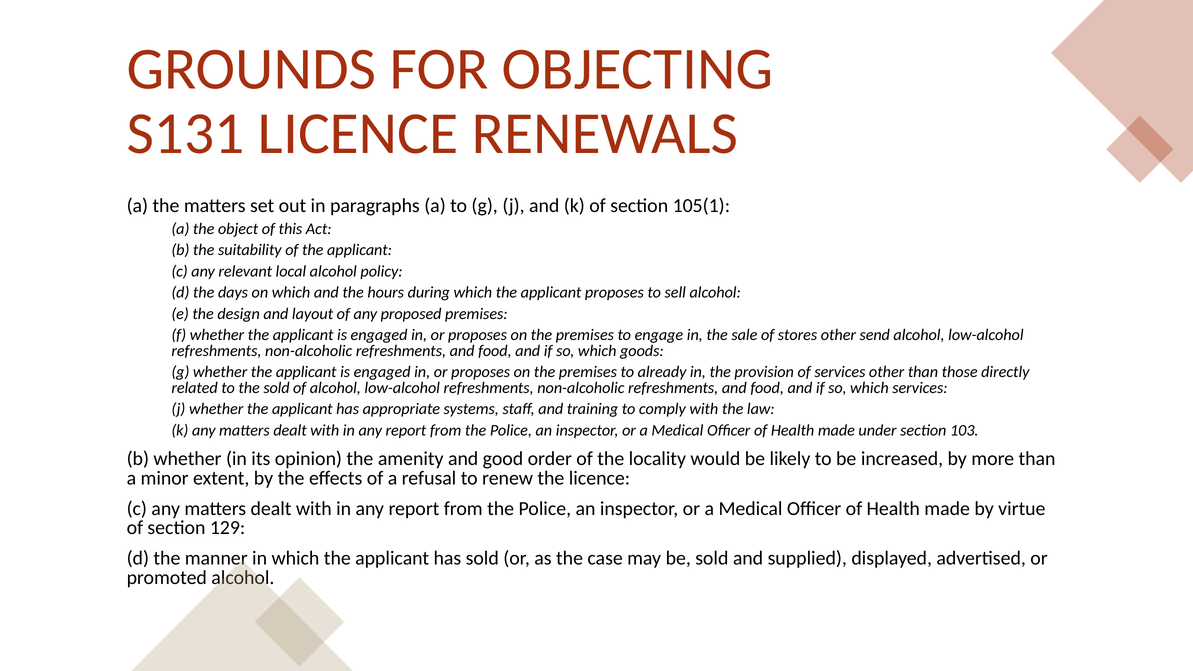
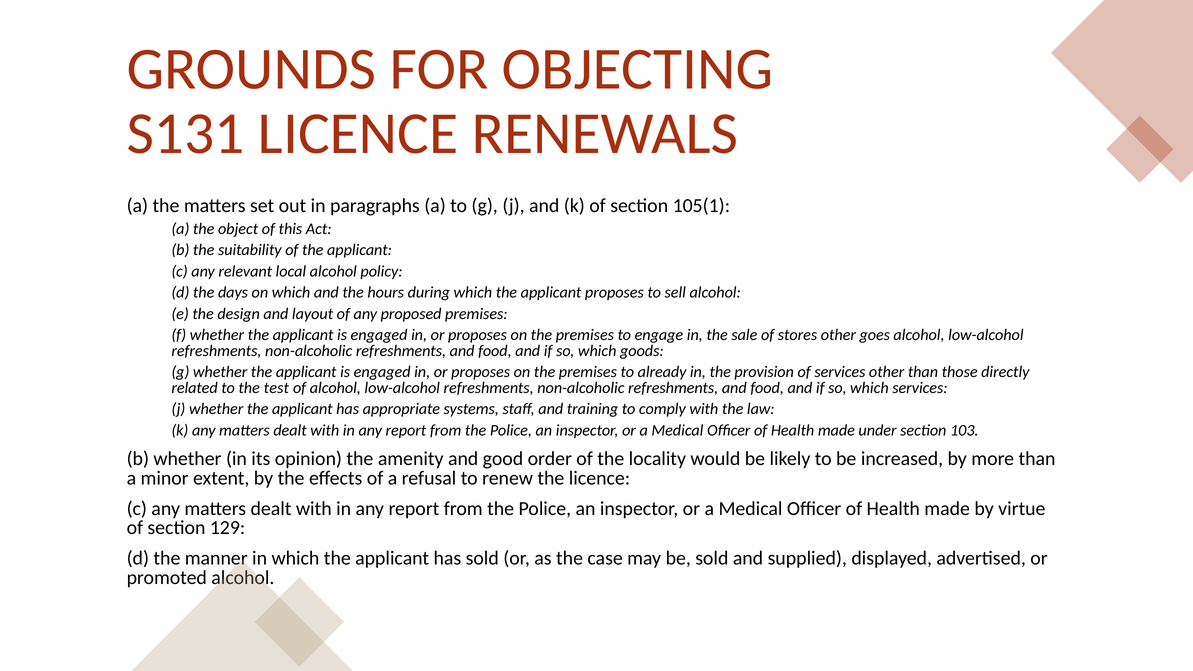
send: send -> goes (875, 335)
the sold: sold -> test (276, 388)
